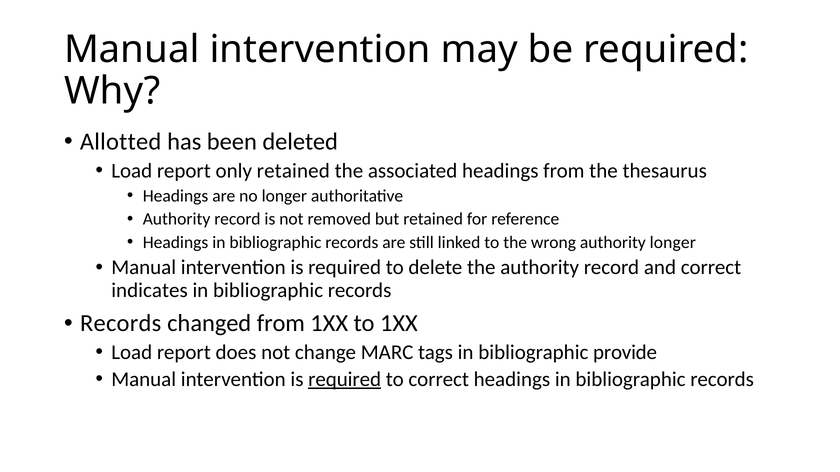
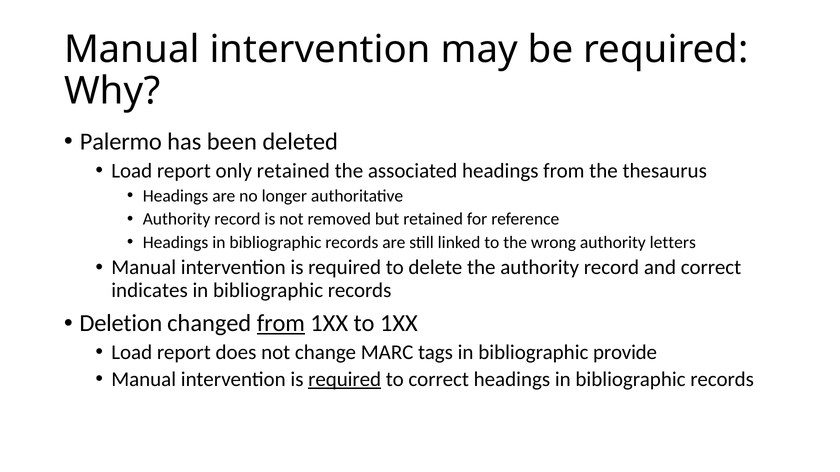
Allotted: Allotted -> Palermo (121, 142)
authority longer: longer -> letters (673, 243)
Records: Records -> Deletion (121, 324)
from underline: none -> present (281, 324)
